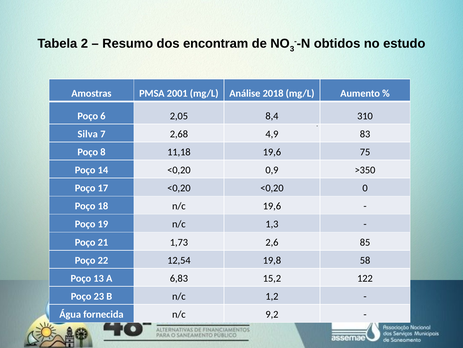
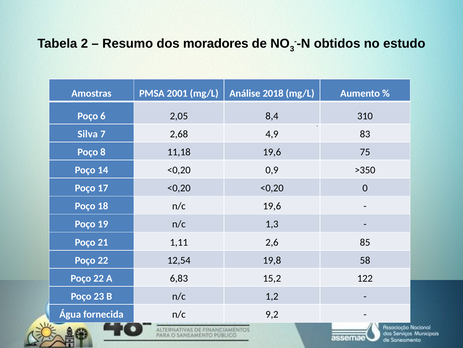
encontram: encontram -> moradores (216, 43)
1,73: 1,73 -> 1,11 (179, 242)
13: 13 -> 22 (99, 278)
